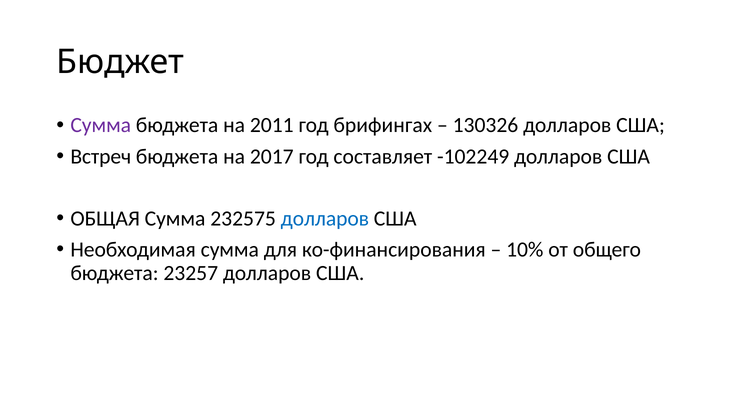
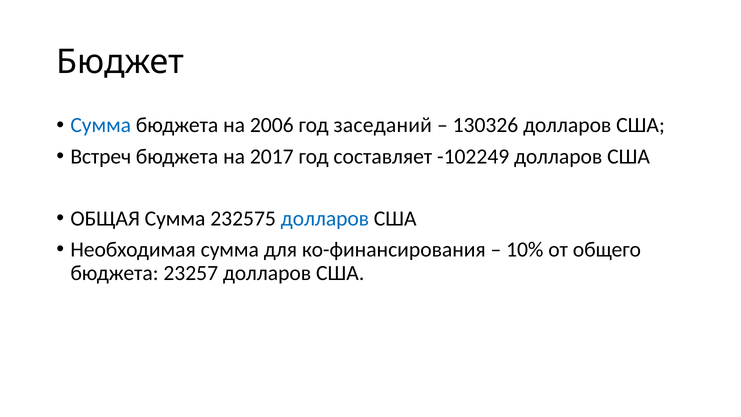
Сумма colour: purple -> blue (101, 125)
2011: 2011 -> 2006 (272, 125)
брифингах: брифингах -> заседаний (383, 125)
